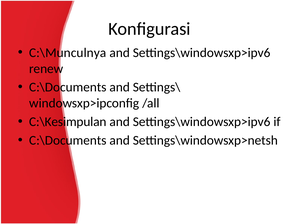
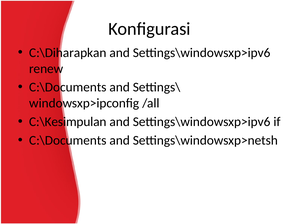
C:\Munculnya: C:\Munculnya -> C:\Diharapkan (68, 53)
